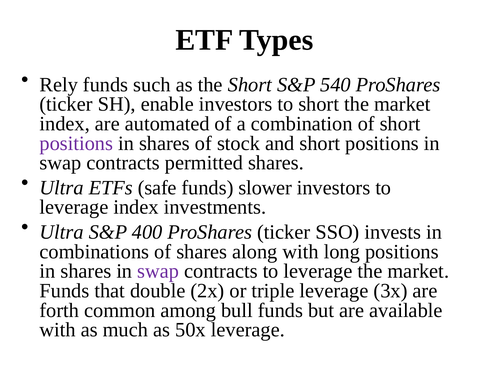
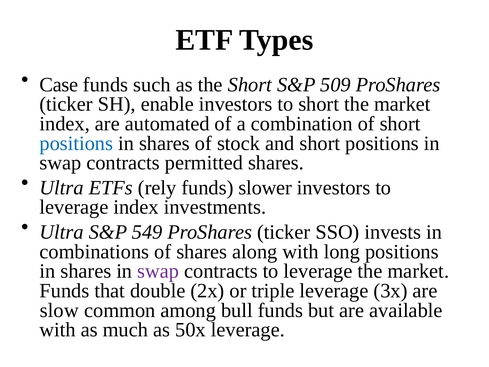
Rely: Rely -> Case (59, 85)
540: 540 -> 509 (335, 85)
positions colour: purple -> blue (76, 143)
safe: safe -> rely (157, 188)
400: 400 -> 549 (147, 232)
forth: forth -> slow (59, 310)
